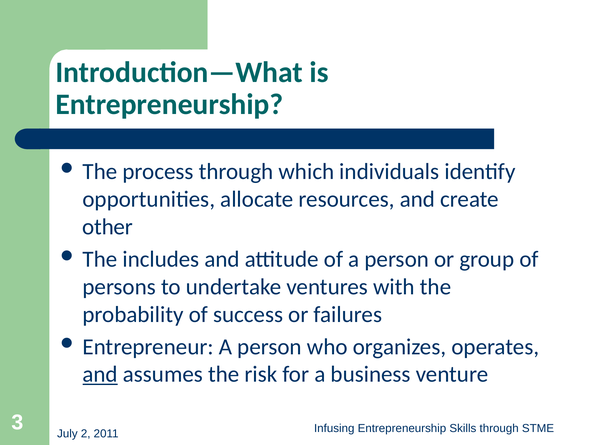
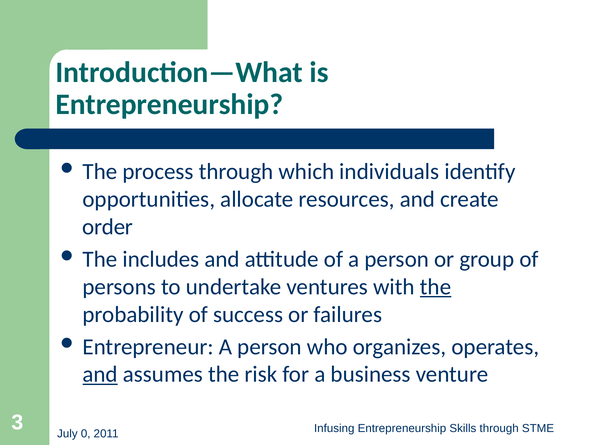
other: other -> order (108, 227)
the underline: none -> present (436, 287)
2: 2 -> 0 (86, 434)
